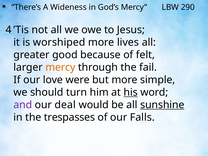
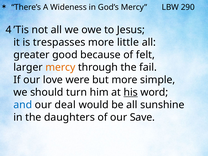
worshiped: worshiped -> trespasses (59, 42)
lives: lives -> little (128, 42)
and colour: purple -> blue (23, 105)
sunshine underline: present -> none (162, 105)
trespasses: trespasses -> daughters (69, 117)
Falls: Falls -> Save (142, 117)
